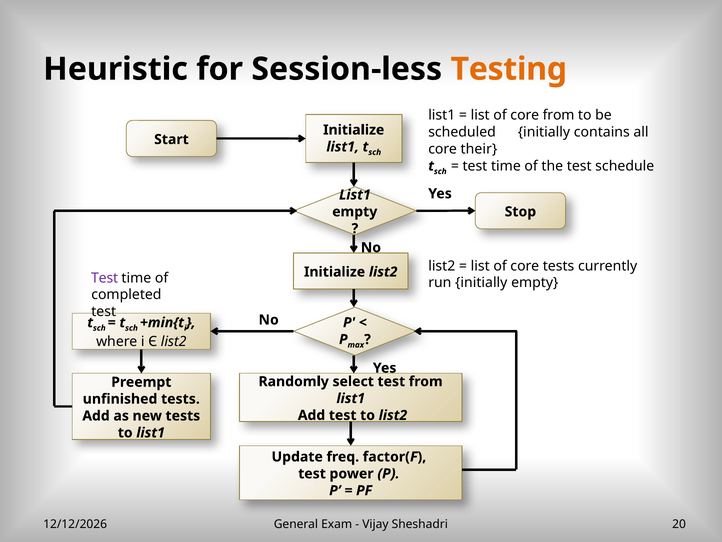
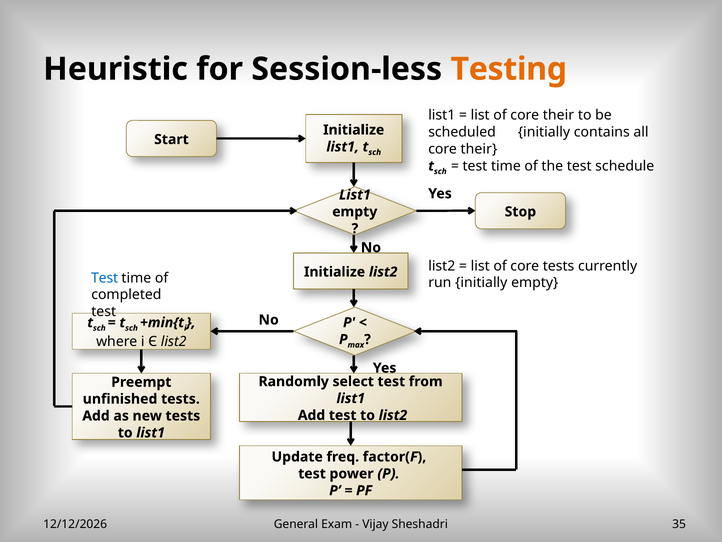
of core from: from -> their (558, 115)
Test colour: purple -> blue (105, 278)
20: 20 -> 35 (679, 524)
